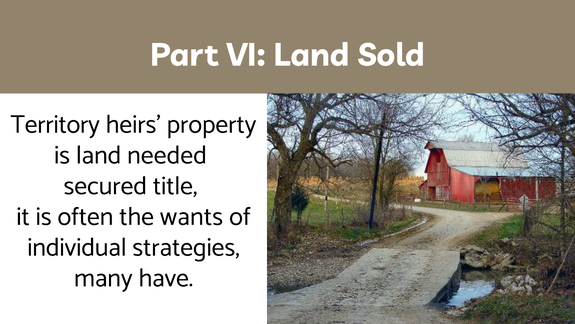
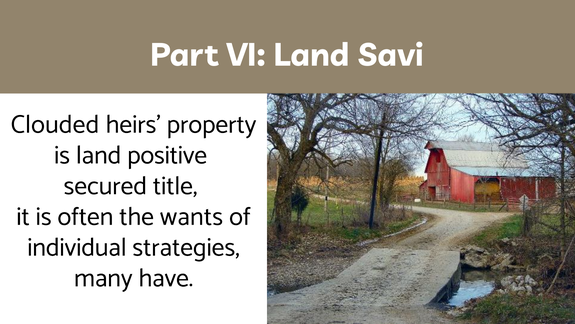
Sold: Sold -> Savi (391, 55)
Territory: Territory -> Clouded (55, 124)
needed: needed -> positive (167, 155)
